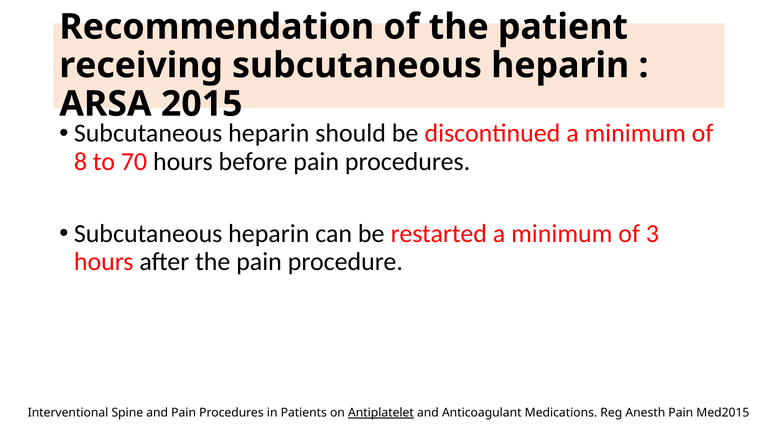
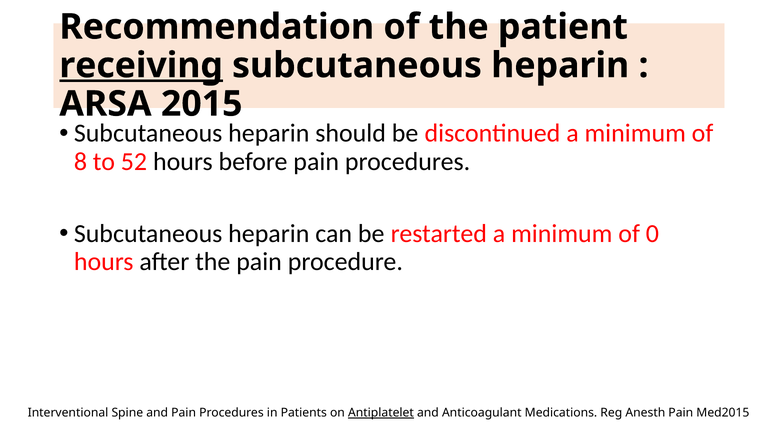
receiving underline: none -> present (141, 65)
70: 70 -> 52 (134, 161)
3: 3 -> 0 (652, 234)
